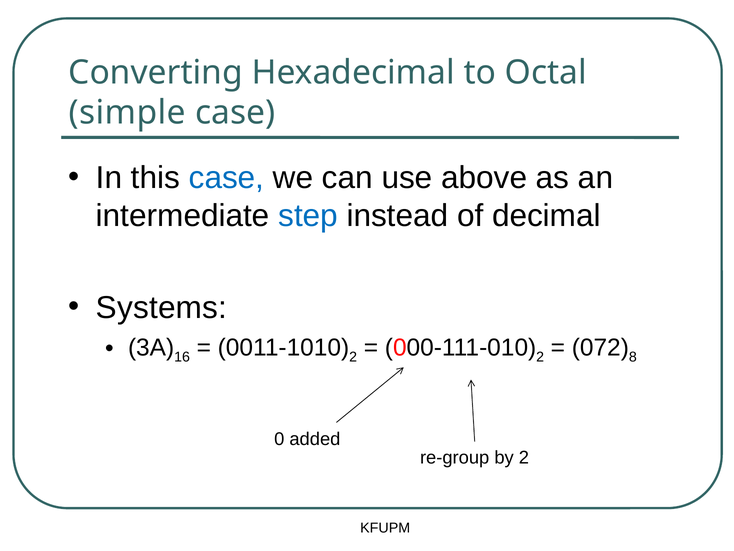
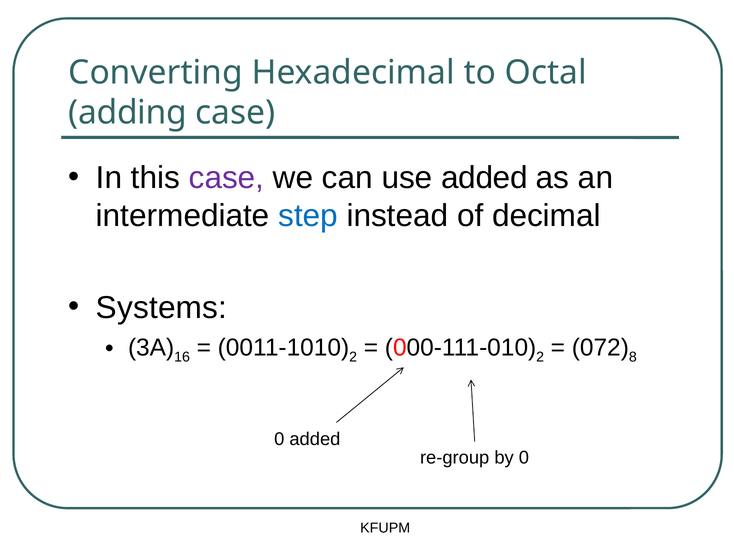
simple: simple -> adding (128, 113)
case colour: blue -> purple (226, 178)
use above: above -> added (484, 178)
by 2: 2 -> 0 (524, 457)
